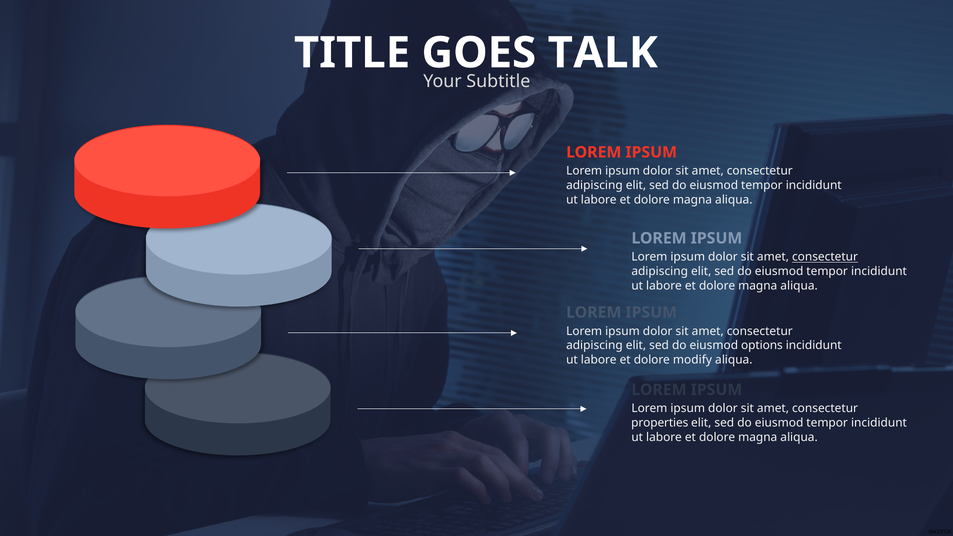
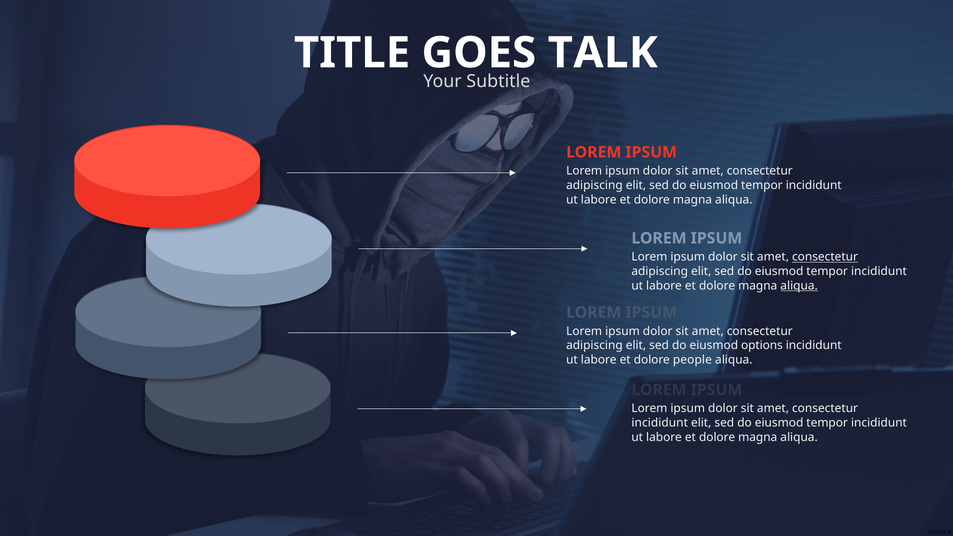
aliqua underline: none -> present (799, 286)
modify: modify -> people (692, 360)
properties: properties -> incididunt (660, 423)
